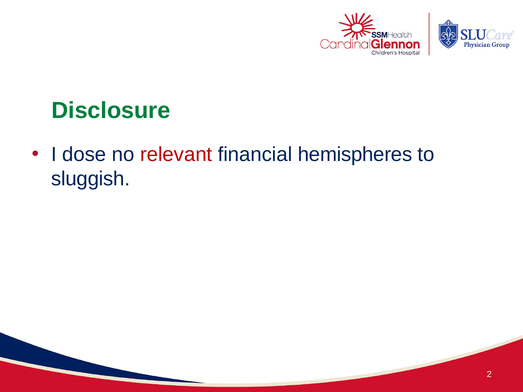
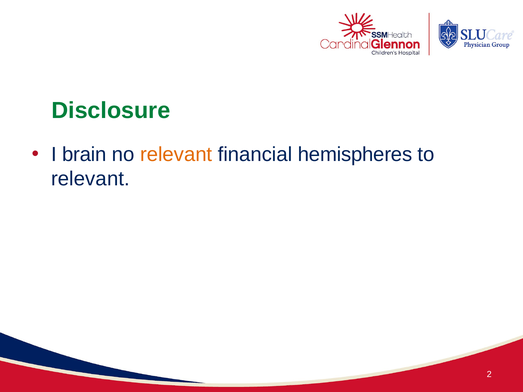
dose: dose -> brain (84, 155)
relevant colour: red -> orange (176, 155)
sluggish: sluggish -> relevant (90, 179)
